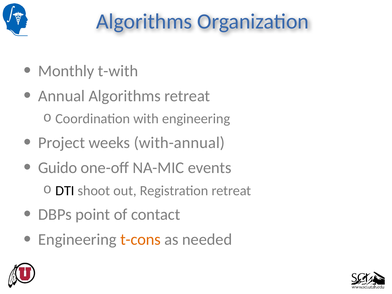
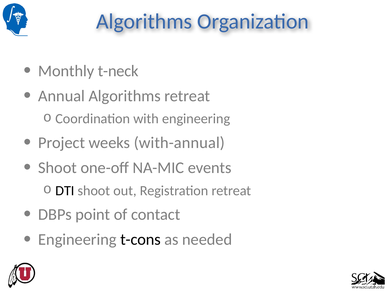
t-with: t-with -> t-neck (118, 71)
Guido: Guido -> Shoot (58, 168)
t-cons colour: orange -> black (141, 240)
